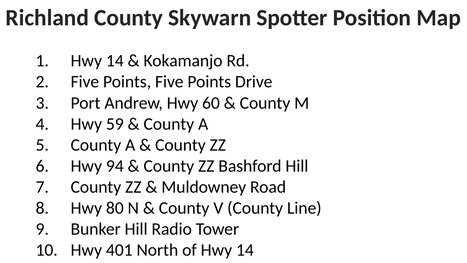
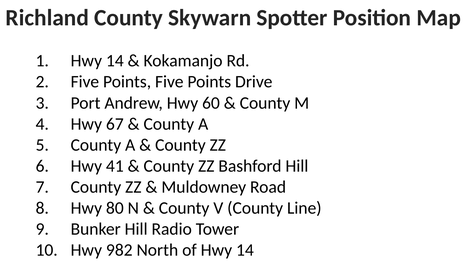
59: 59 -> 67 (115, 124)
94: 94 -> 41 (115, 166)
401: 401 -> 982 (119, 250)
